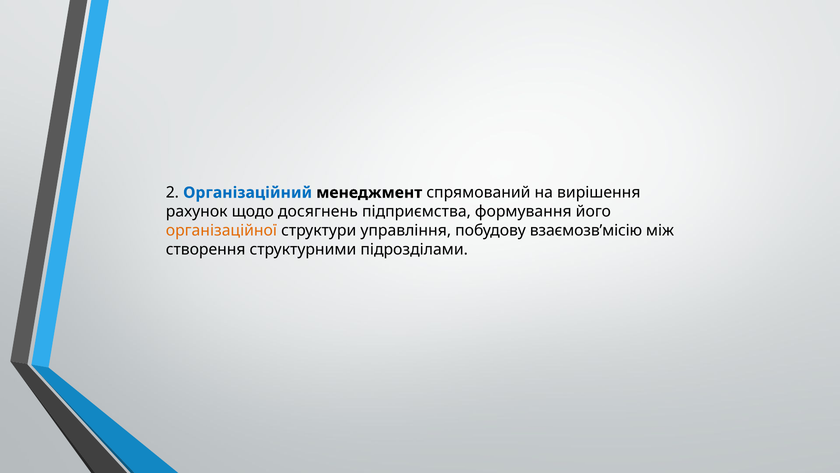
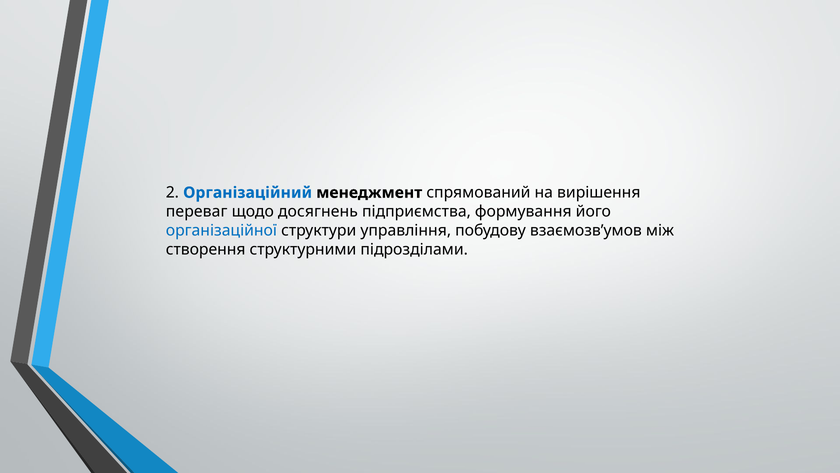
рахунок: рахунок -> переваг (197, 211)
організаційної colour: orange -> blue (221, 230)
взаємозв’місію: взаємозв’місію -> взаємозв’умов (586, 230)
